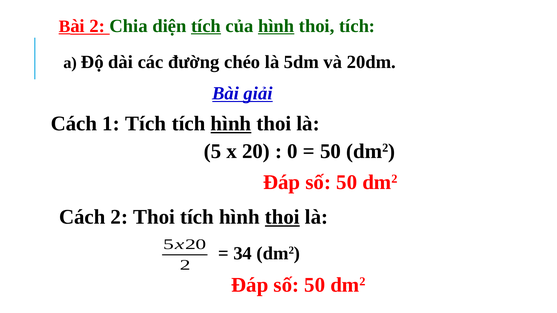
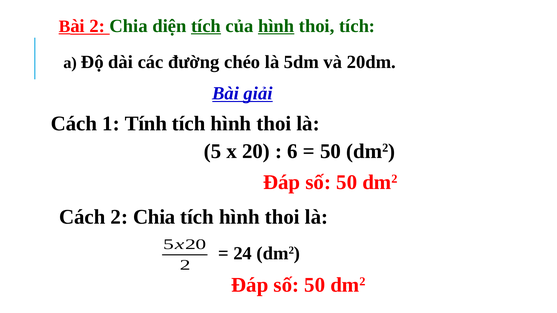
1 Tích: Tích -> Tính (146, 124)
hình underline: present -> none (231, 124)
0: 0 -> 6 (293, 151)
Cách 2 Thoi: Thoi -> Chia (154, 217)
thoi underline: present -> none (282, 217)
34: 34 -> 24 (243, 253)
